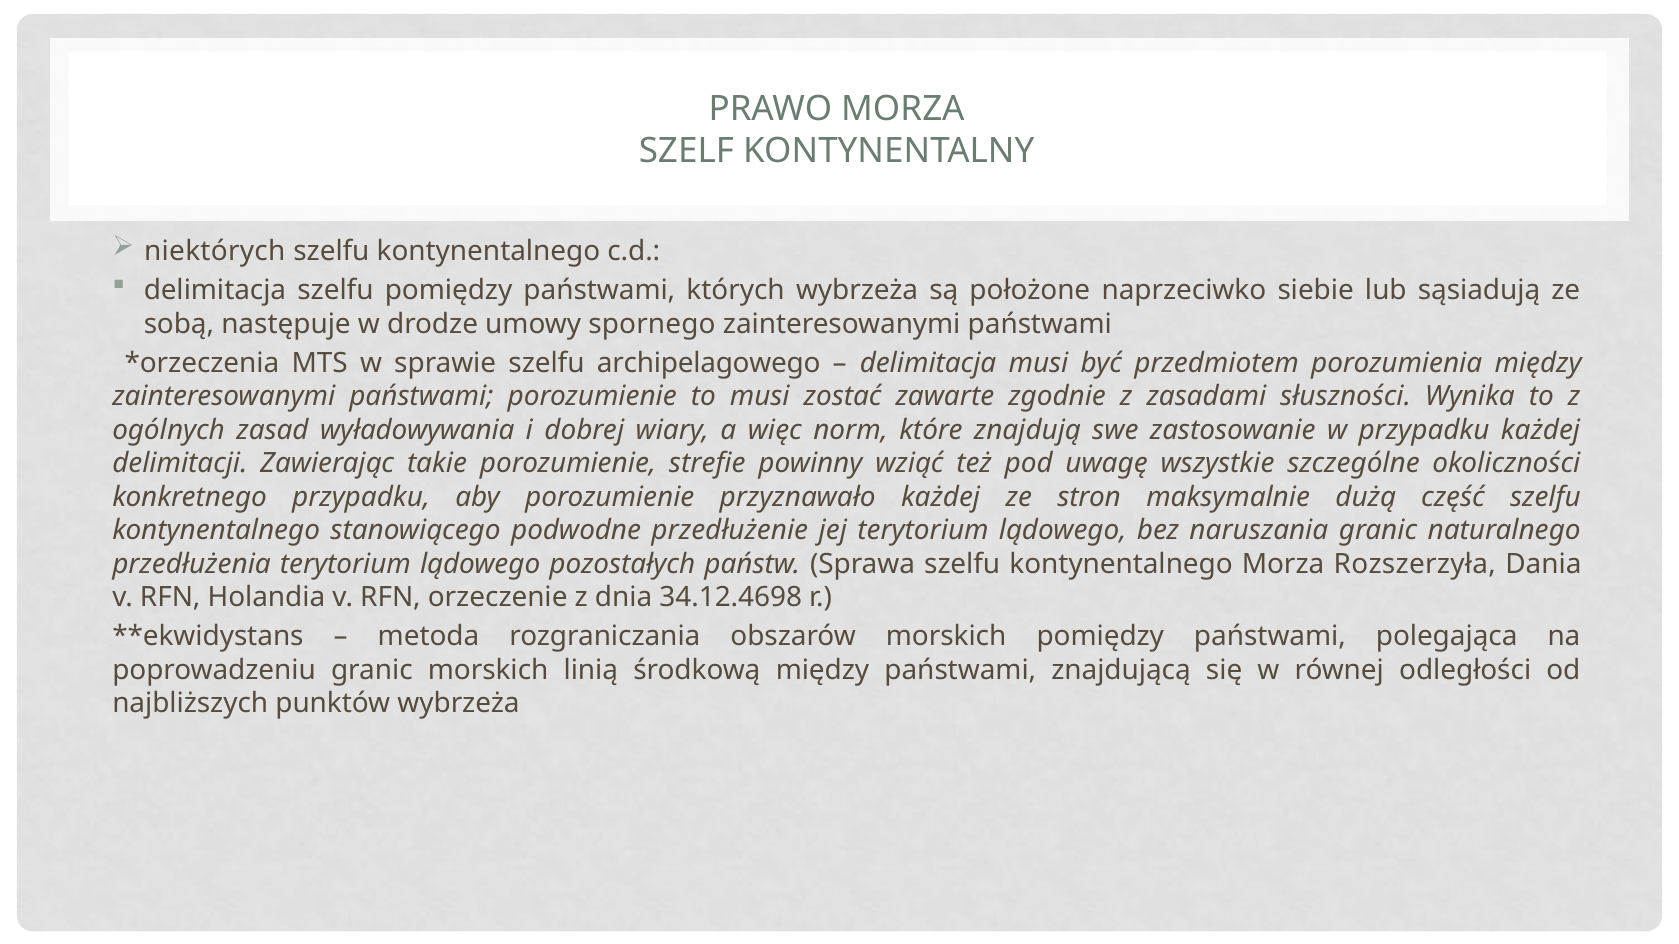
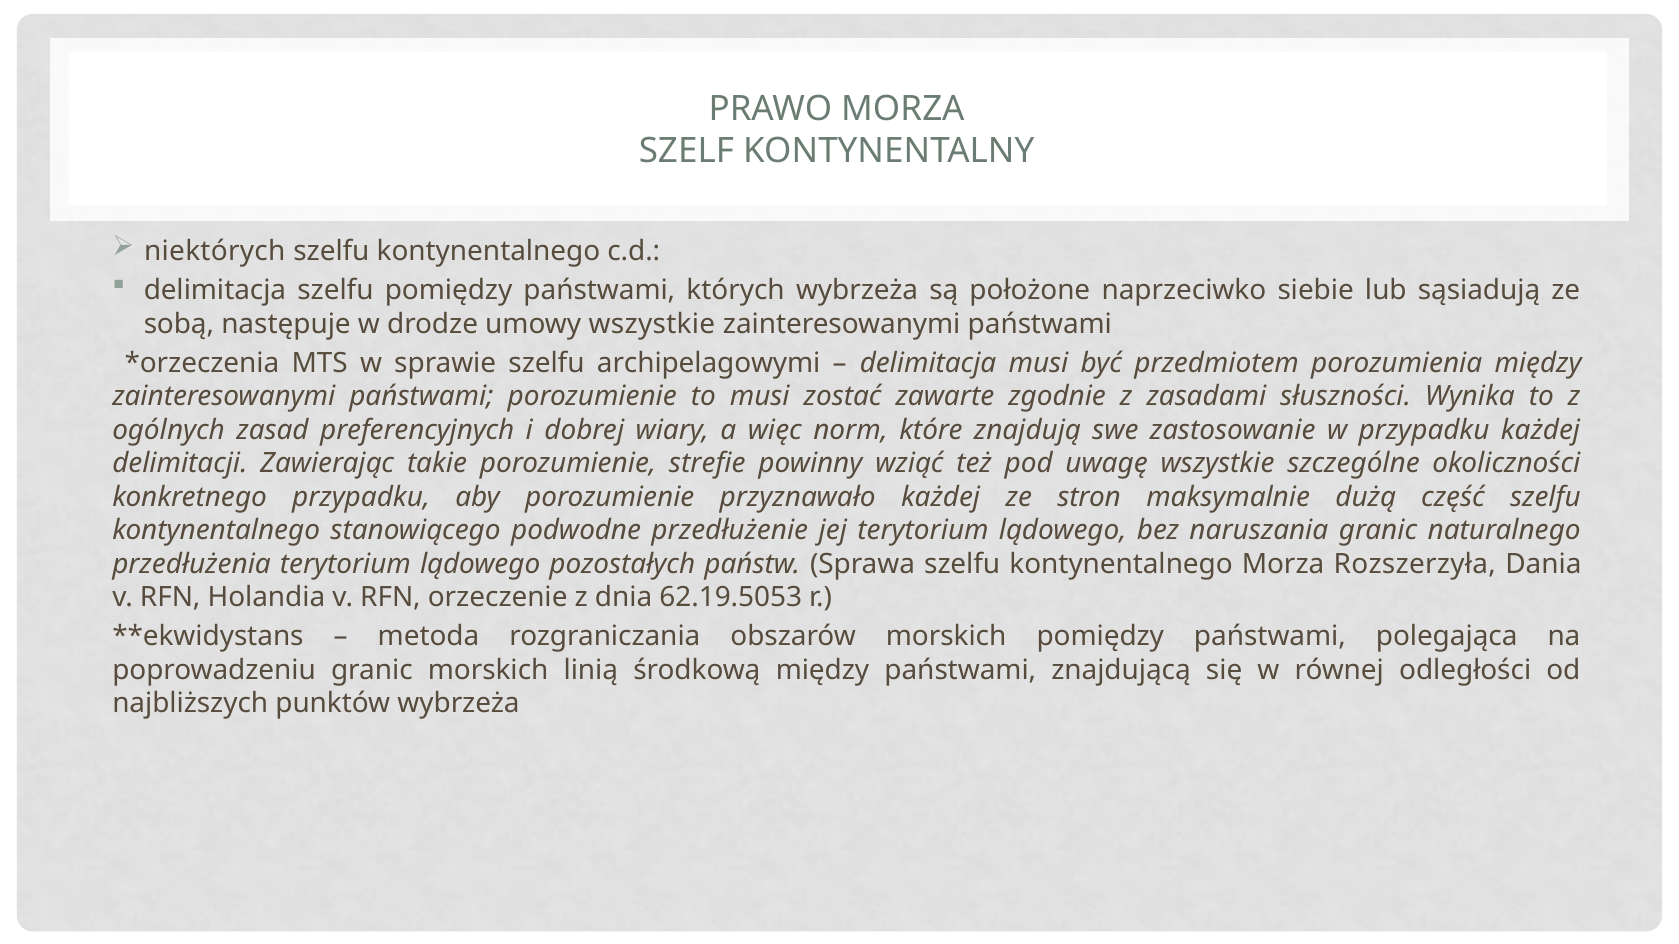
umowy spornego: spornego -> wszystkie (652, 324)
archipelagowego: archipelagowego -> archipelagowymi (709, 363)
wyładowywania: wyładowywania -> preferencyjnych (417, 430)
34.12.4698: 34.12.4698 -> 62.19.5053 (731, 598)
